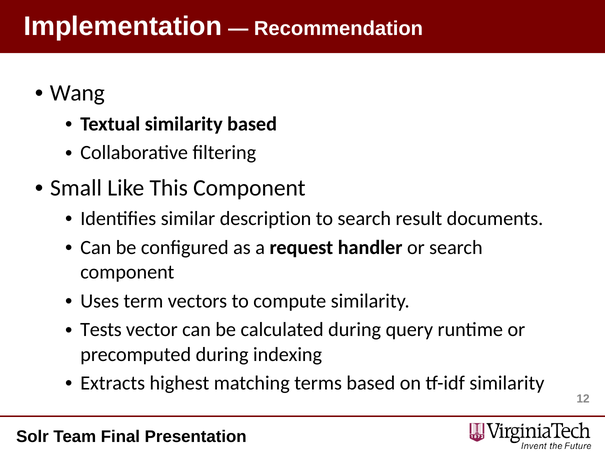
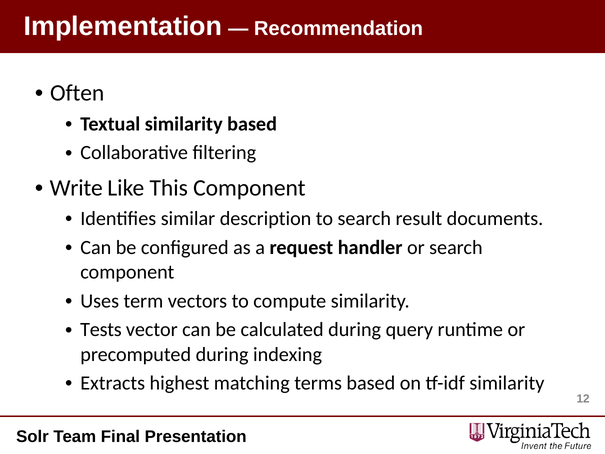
Wang: Wang -> Often (77, 93)
Small: Small -> Write (76, 188)
